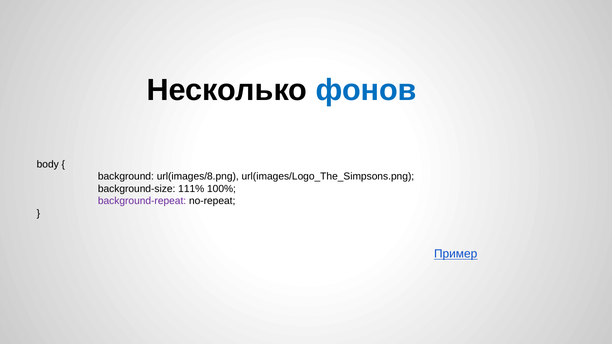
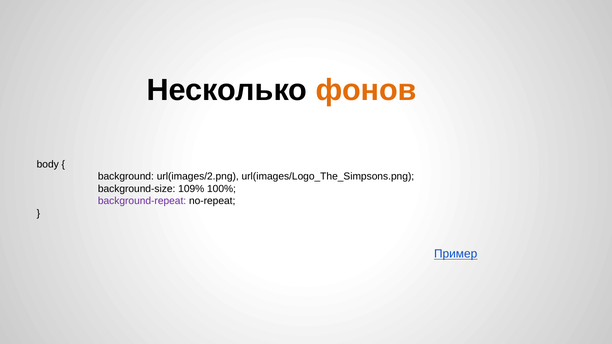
фонов colour: blue -> orange (366, 90)
url(images/8.png: url(images/8.png -> url(images/2.png (198, 177)
111%: 111% -> 109% (191, 189)
